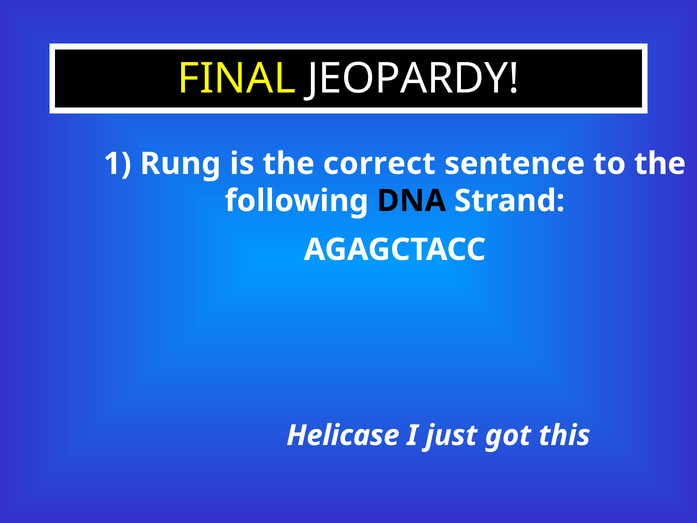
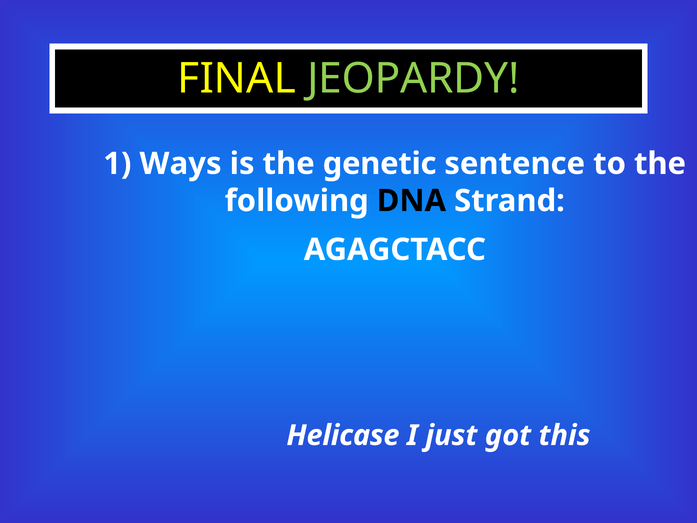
JEOPARDY colour: white -> light green (413, 78)
Rung: Rung -> Ways (181, 164)
correct: correct -> genetic (380, 164)
